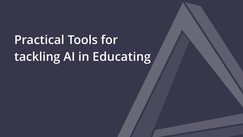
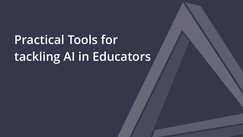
Educating: Educating -> Educators (122, 57)
